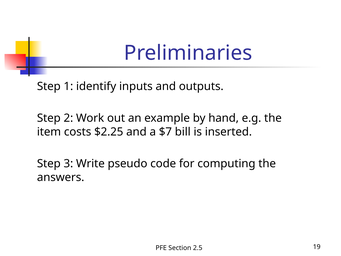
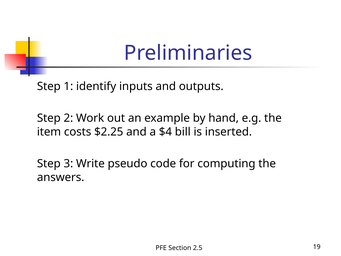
$7: $7 -> $4 (165, 132)
